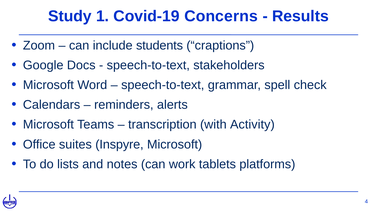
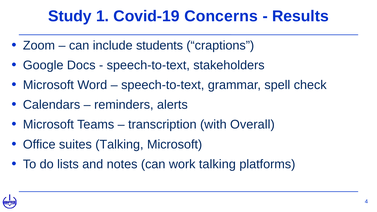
Activity: Activity -> Overall (252, 125)
suites Inspyre: Inspyre -> Talking (119, 144)
work tablets: tablets -> talking (217, 164)
